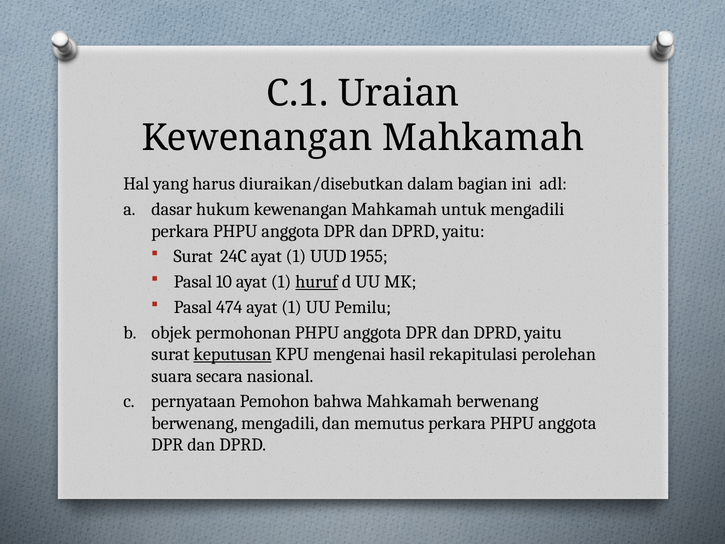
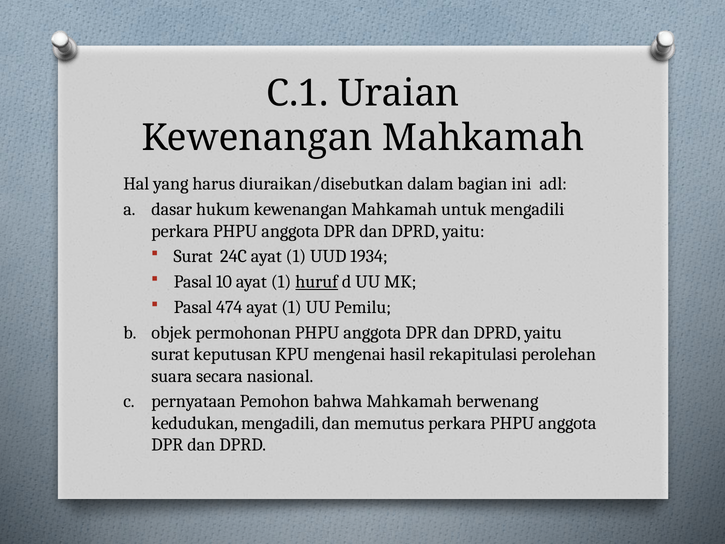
1955: 1955 -> 1934 (369, 256)
keputusan underline: present -> none (232, 354)
berwenang: berwenang -> kedudukan (195, 423)
